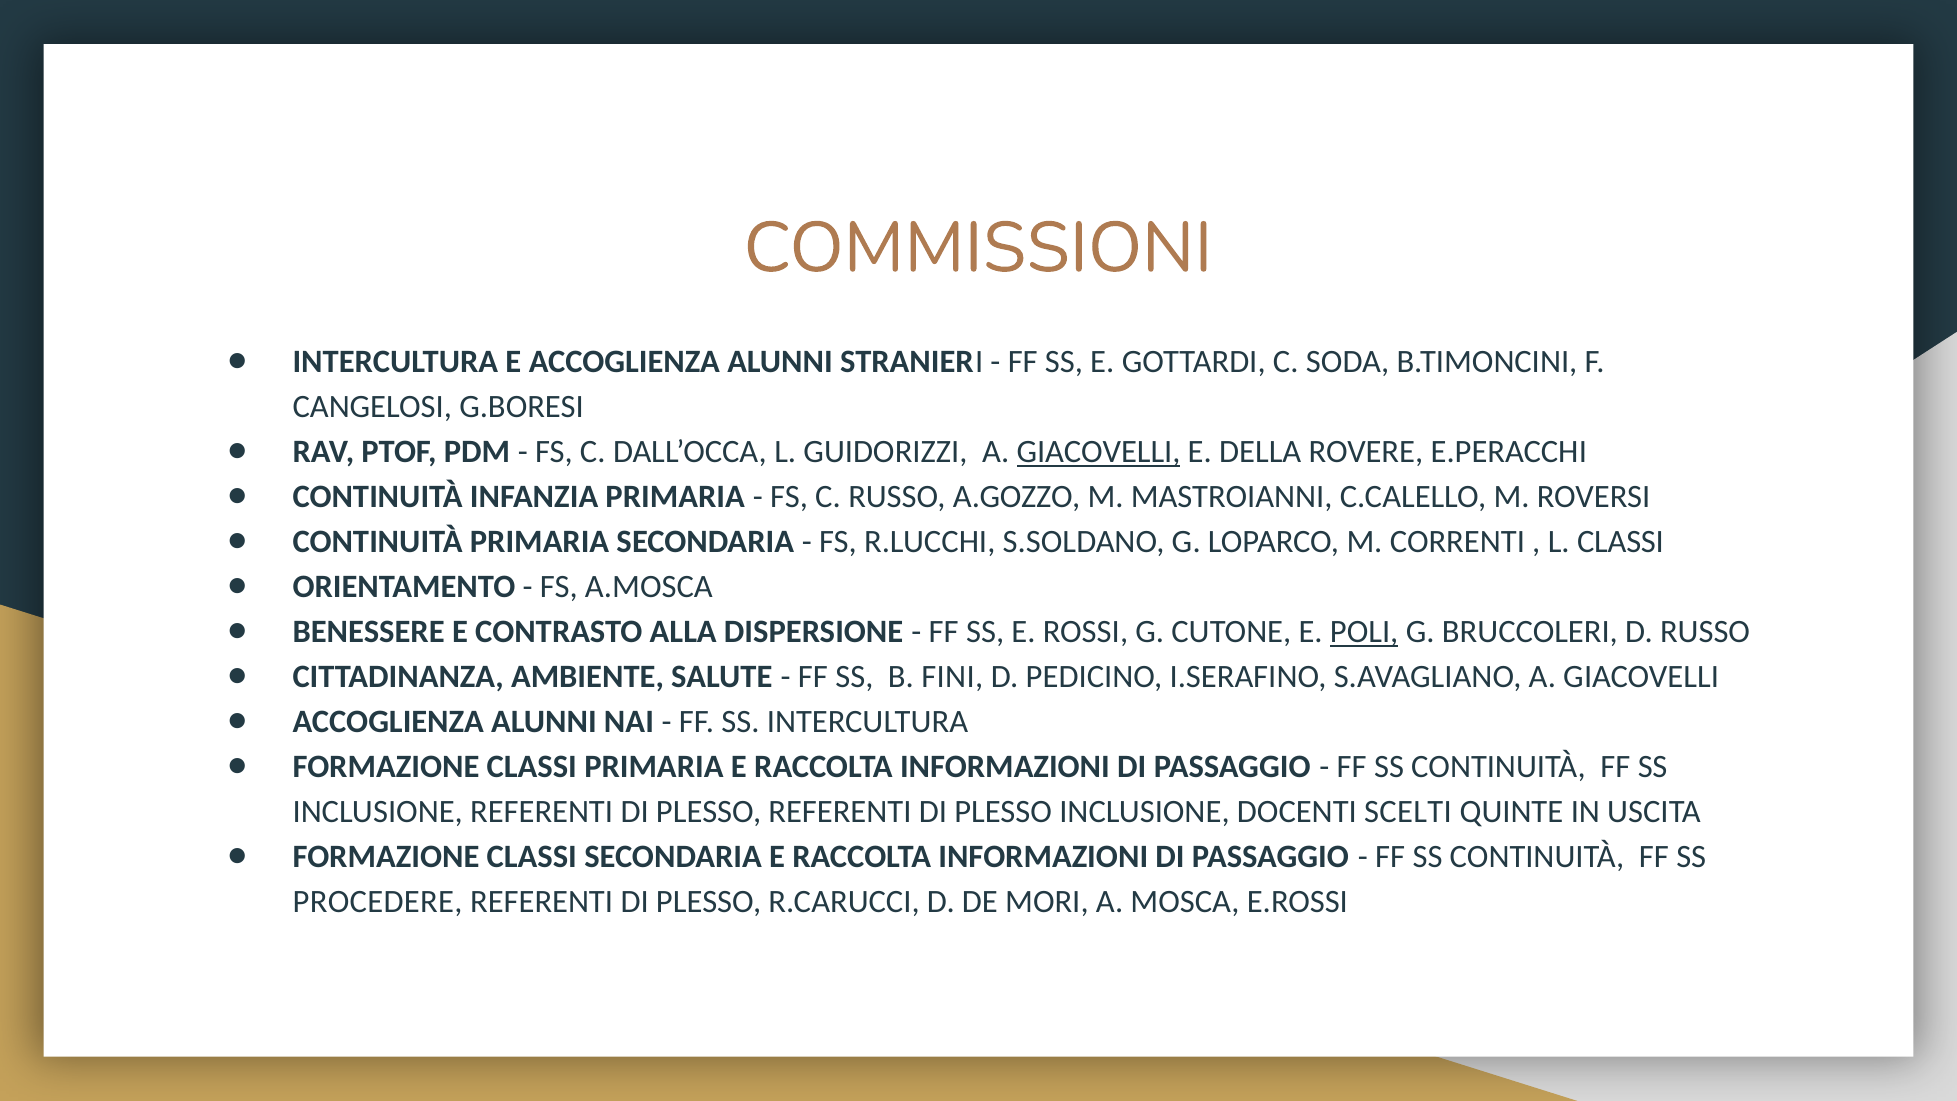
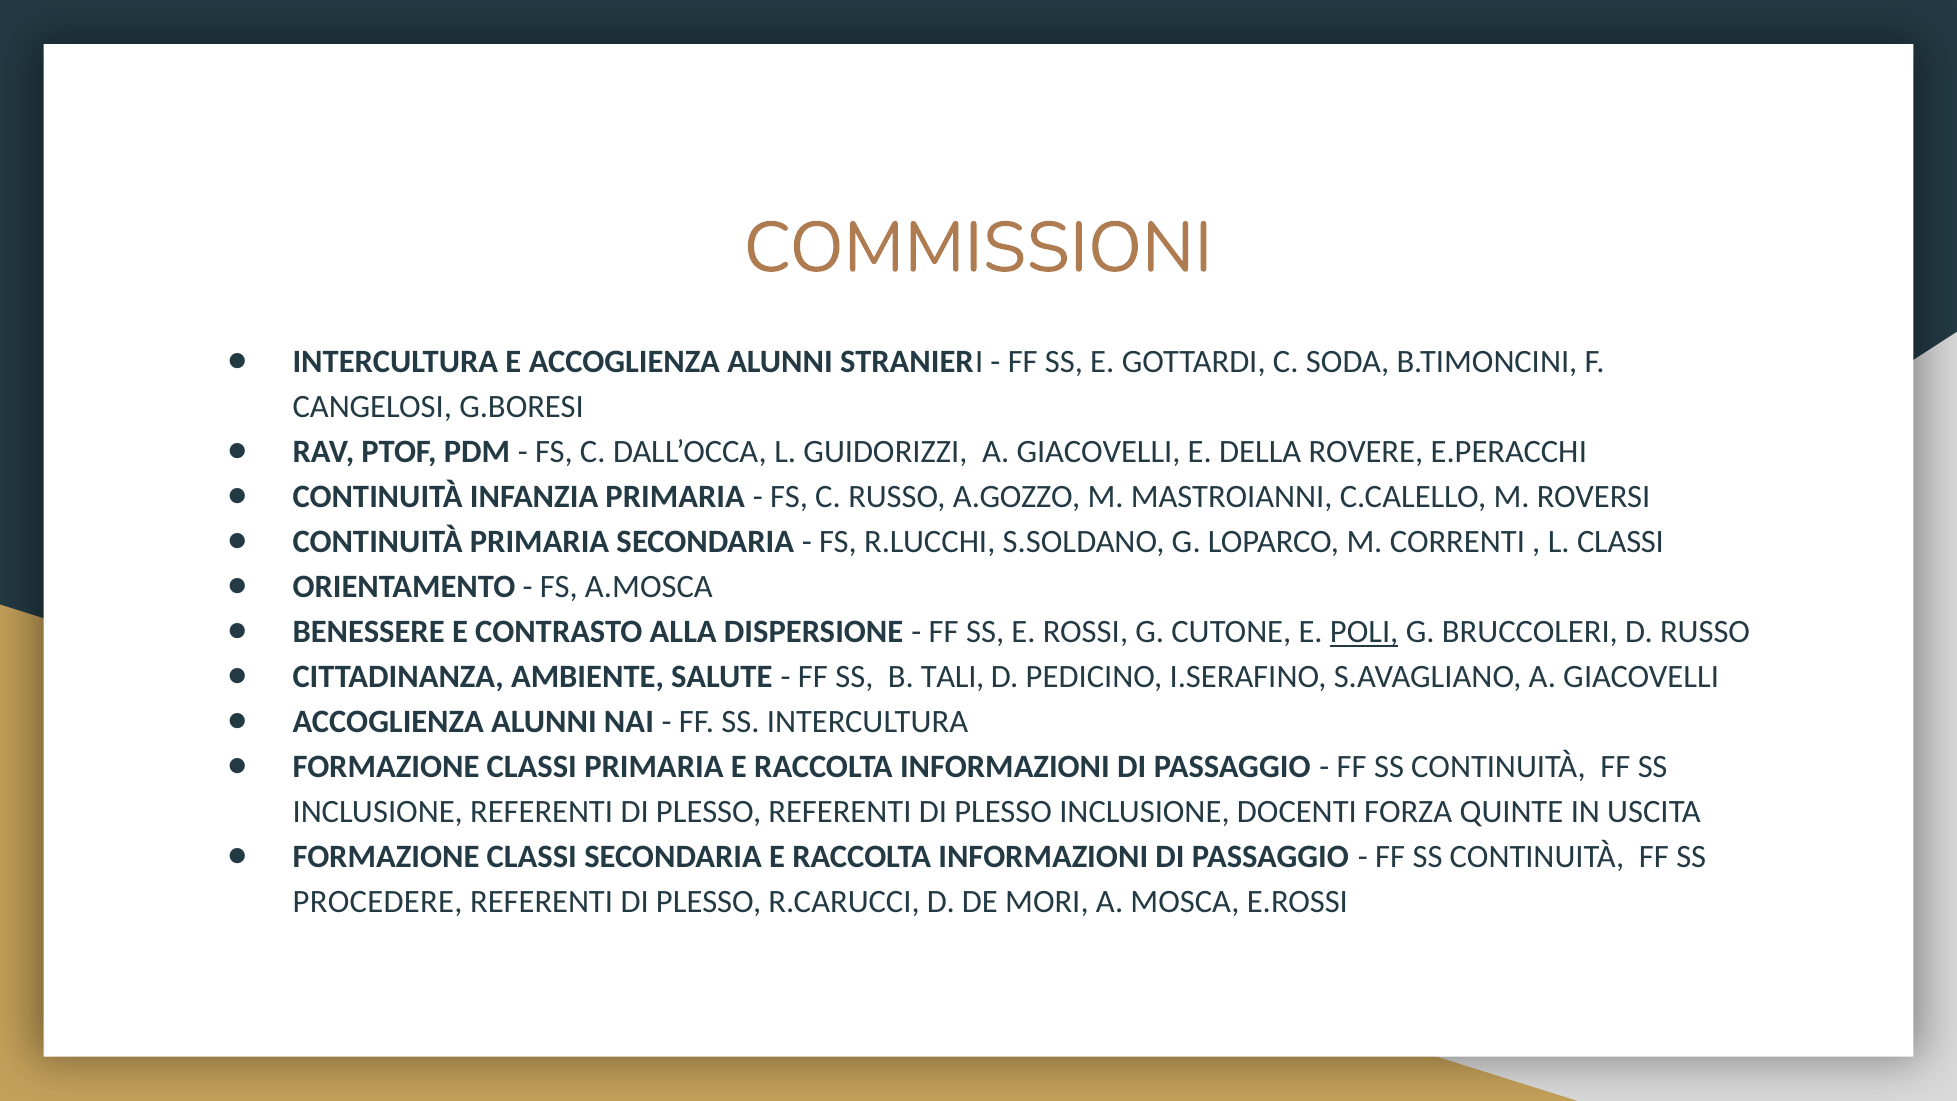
GIACOVELLI underline: present -> none (1098, 452)
FINI: FINI -> TALI (953, 677)
SCELTI: SCELTI -> FORZA (1408, 812)
